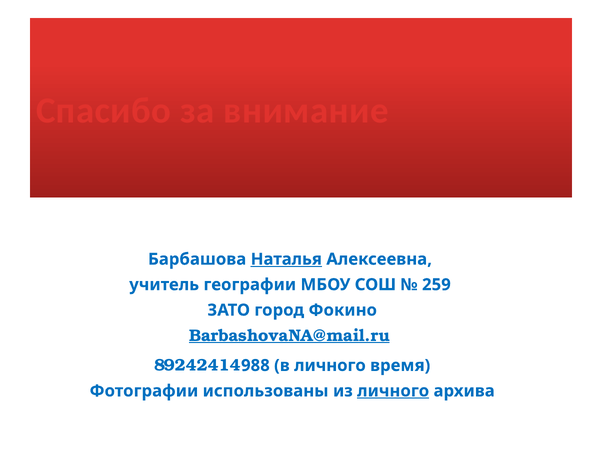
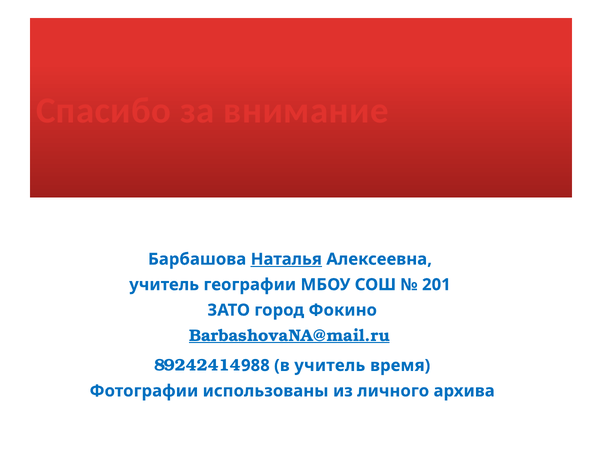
259: 259 -> 201 (436, 284)
в личного: личного -> учитель (330, 365)
личного underline: present -> none (393, 390)
